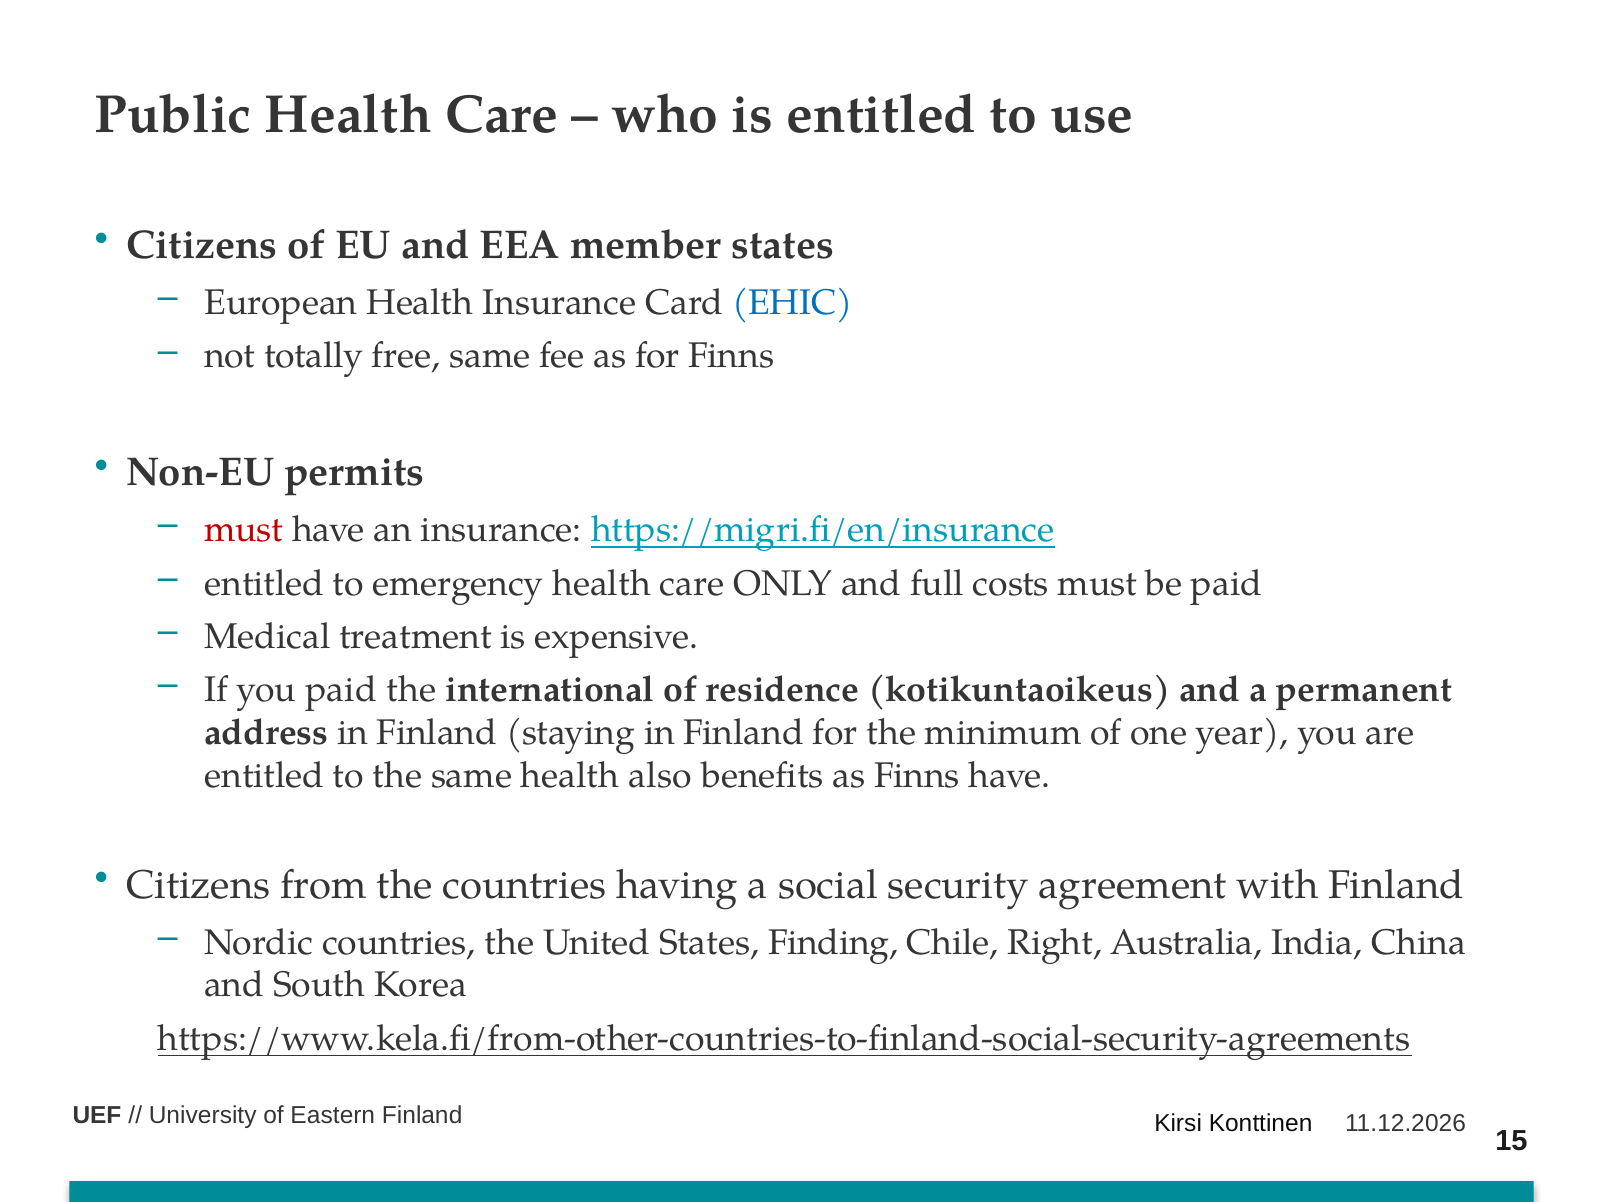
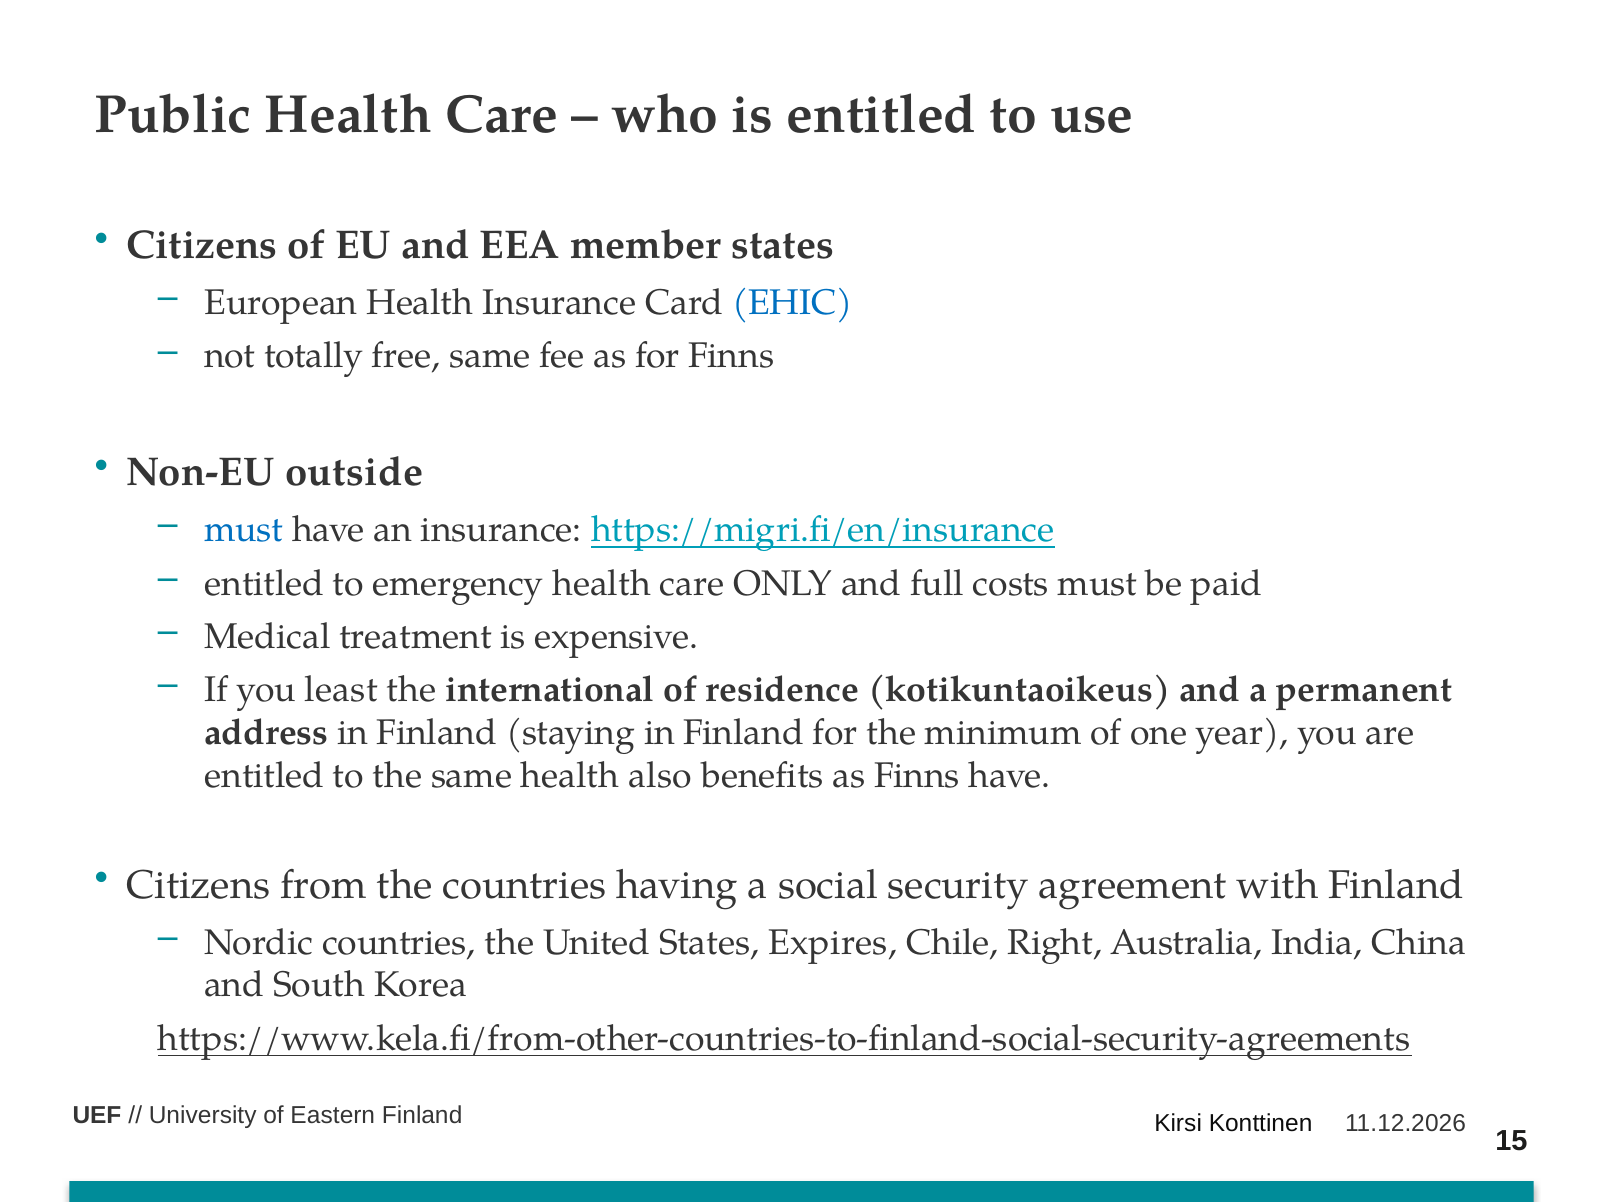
permits: permits -> outside (354, 473)
must colour: red -> blue (244, 530)
you paid: paid -> least (341, 690)
Finding: Finding -> Expires (833, 943)
